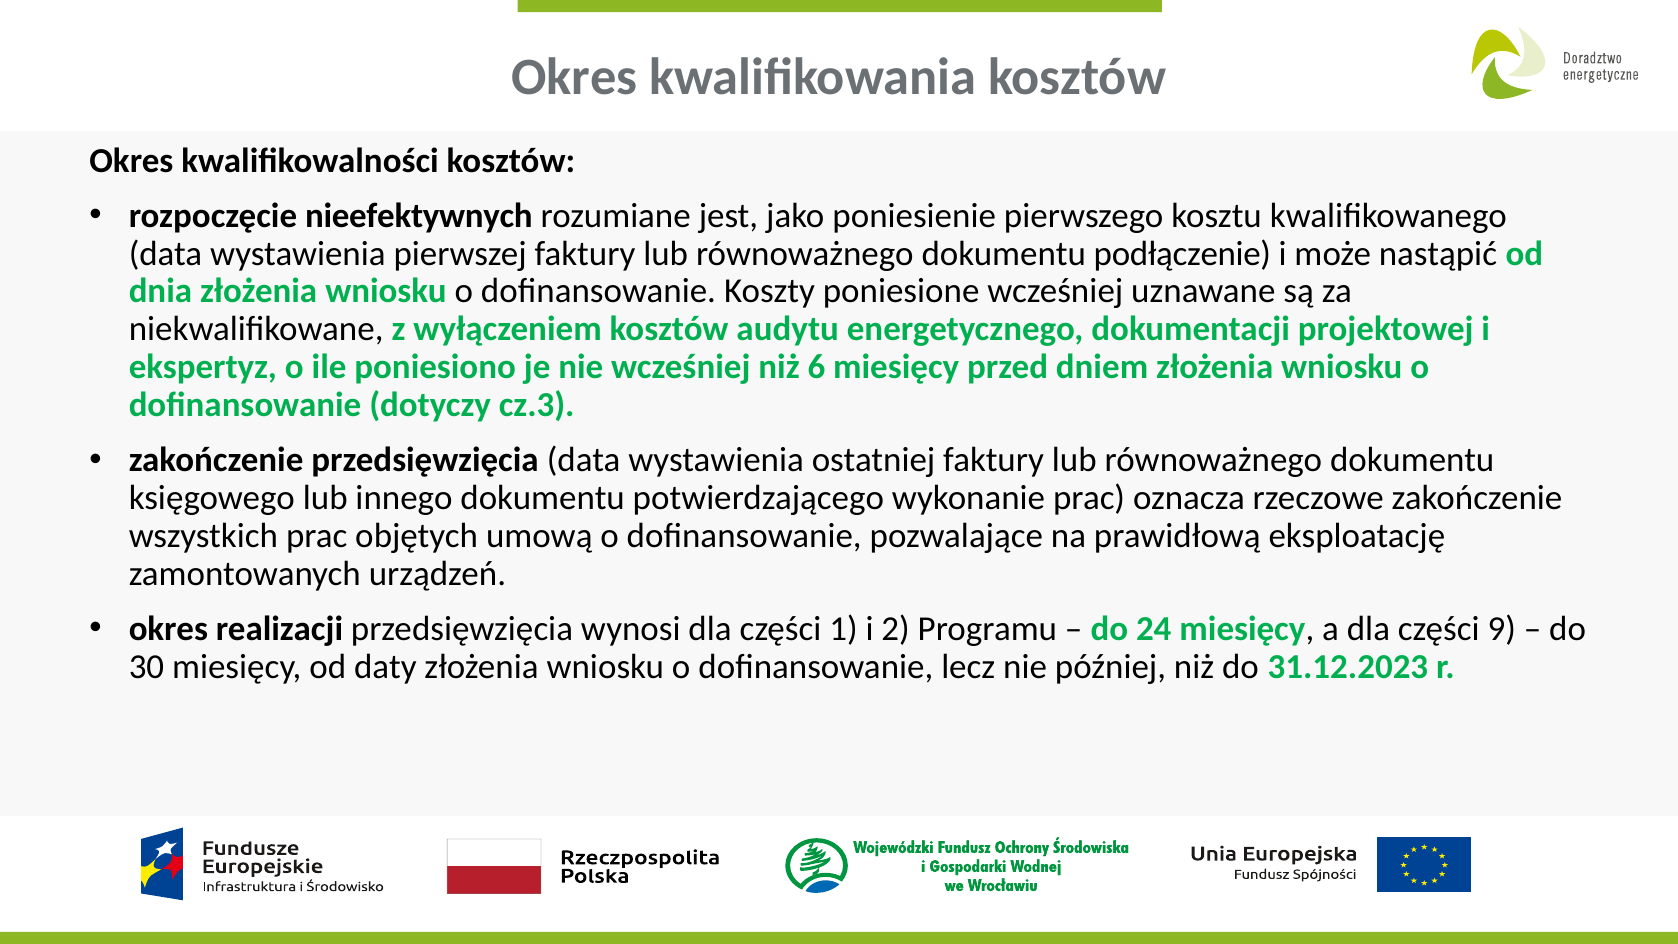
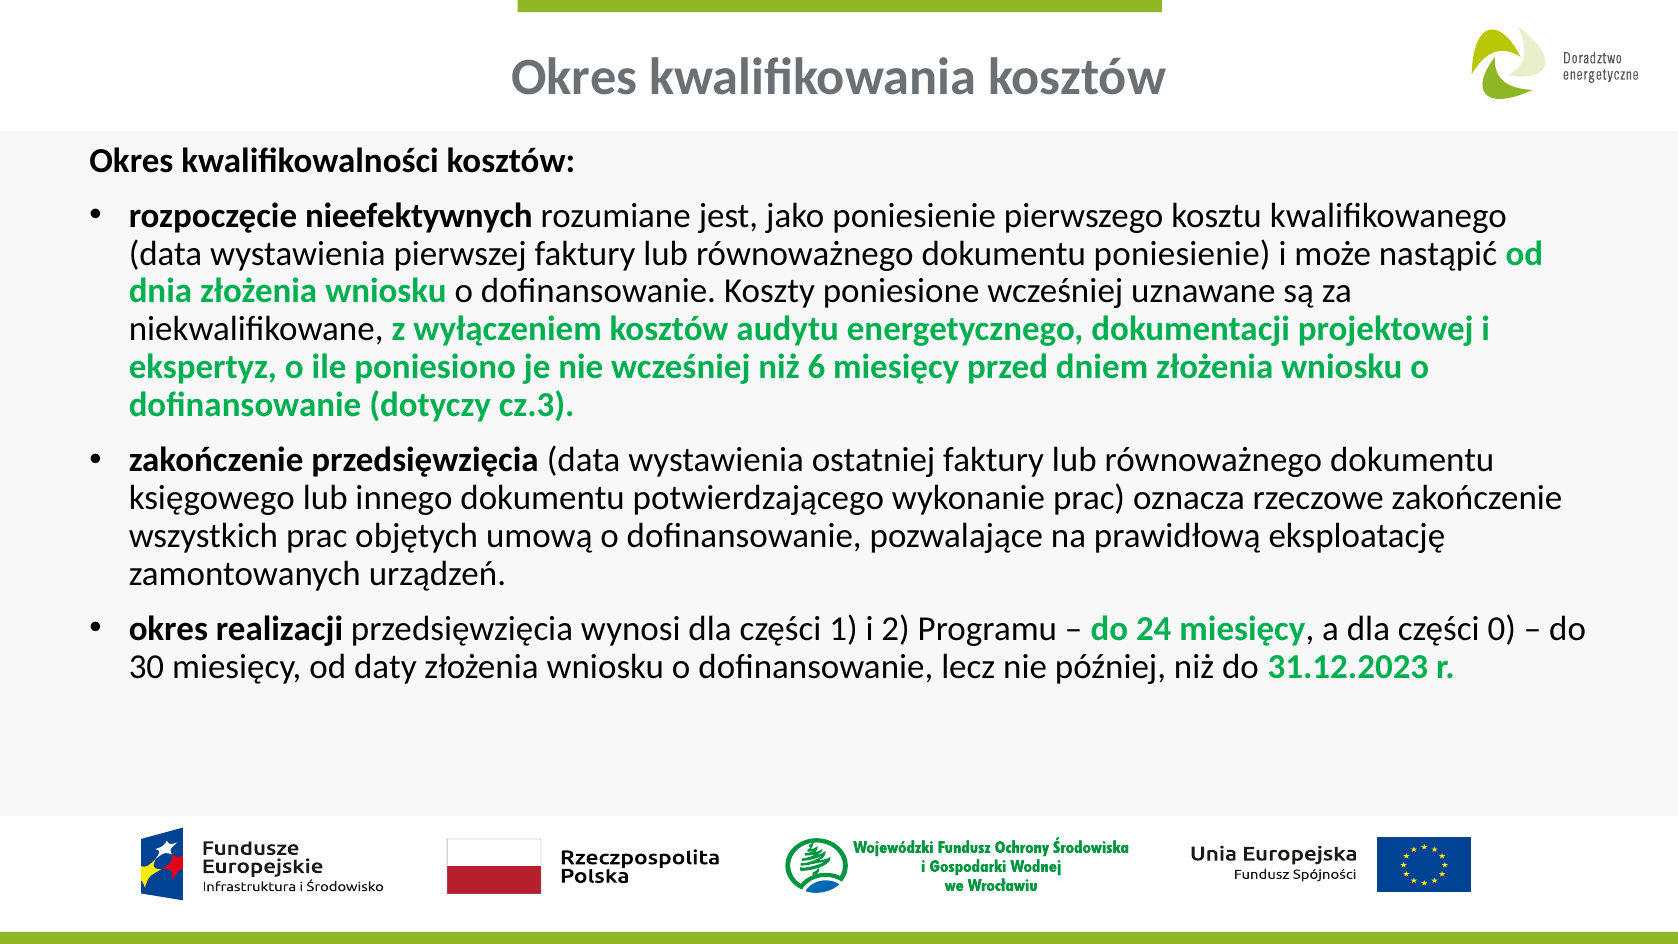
dokumentu podłączenie: podłączenie -> poniesienie (1182, 254)
9: 9 -> 0 (1502, 629)
